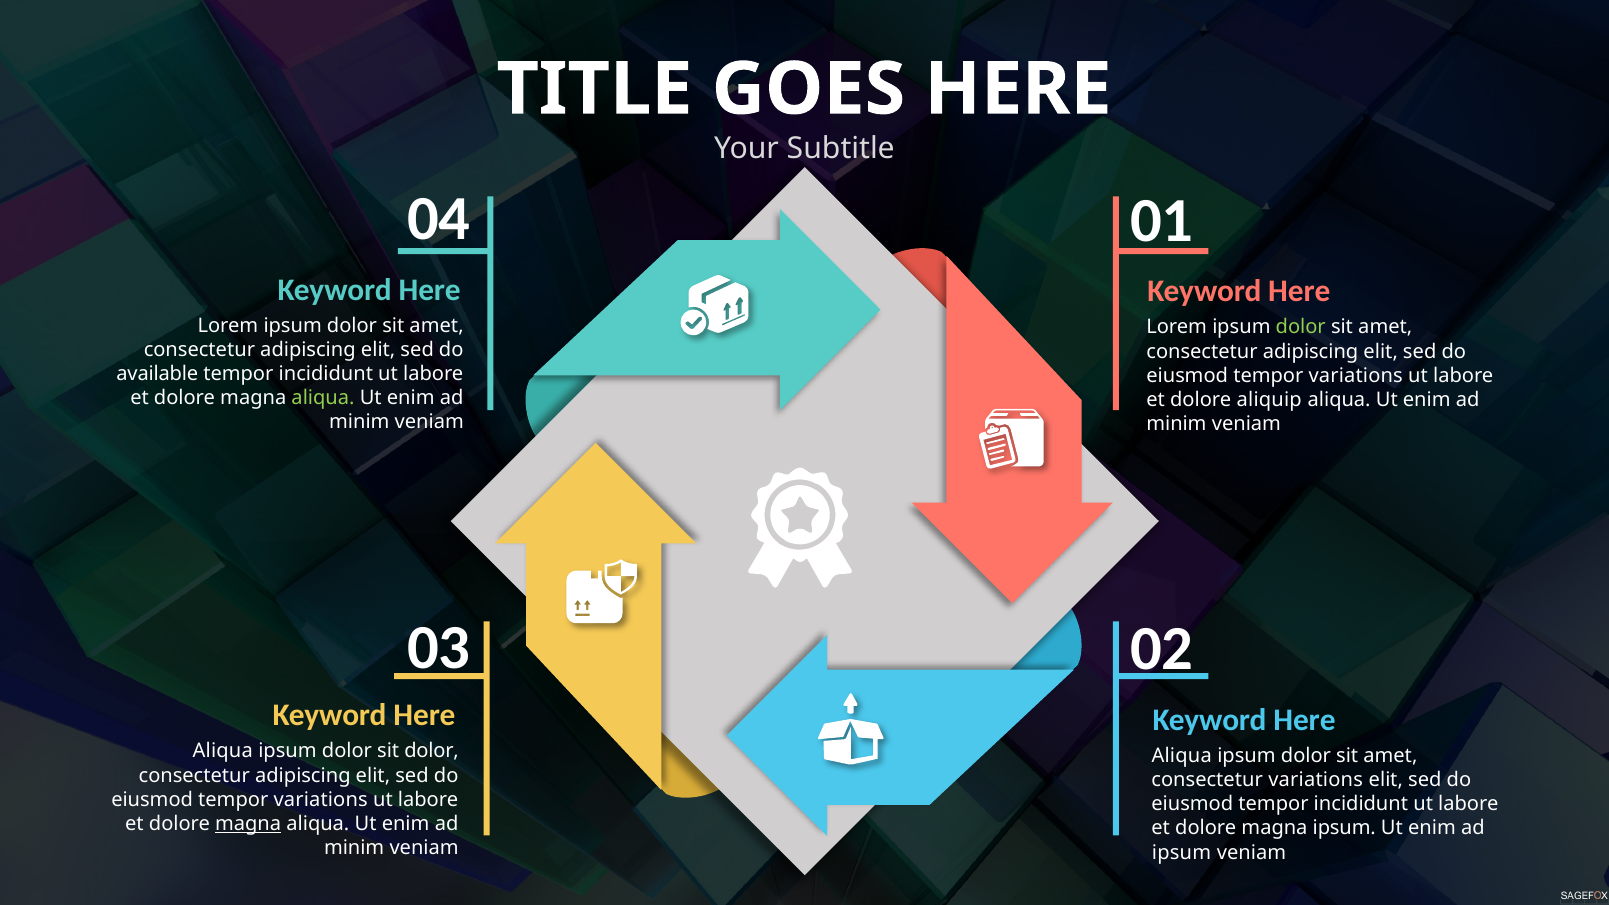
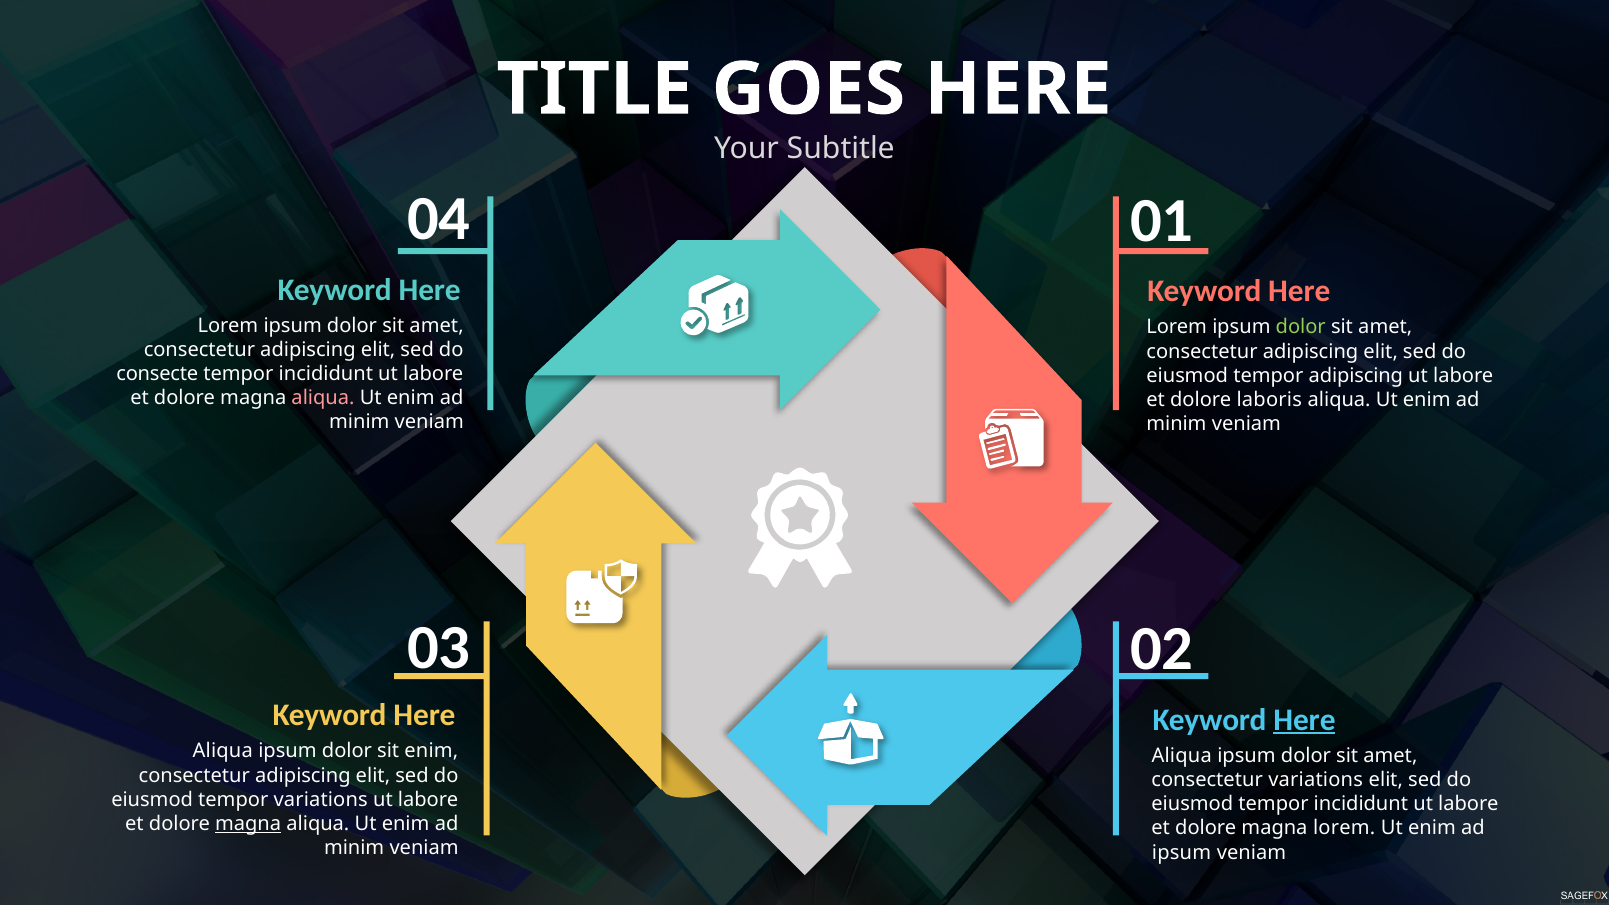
available: available -> consecte (157, 374)
variations: variations -> adipiscing (1356, 376)
aliqua colour: light green -> pink (323, 398)
aliquip: aliquip -> laboris (1269, 400)
Here underline: none -> present (1304, 720)
sit dolor: dolor -> enim (431, 751)
magna ipsum: ipsum -> lorem (1344, 828)
